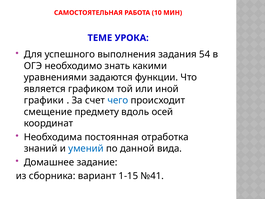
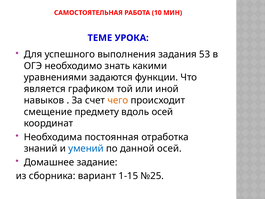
54: 54 -> 53 (205, 54)
графики: графики -> навыков (44, 100)
чего colour: blue -> orange (118, 100)
данной вида: вида -> осей (169, 148)
№41: №41 -> №25 (152, 176)
